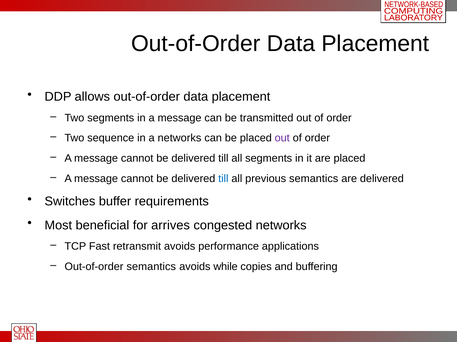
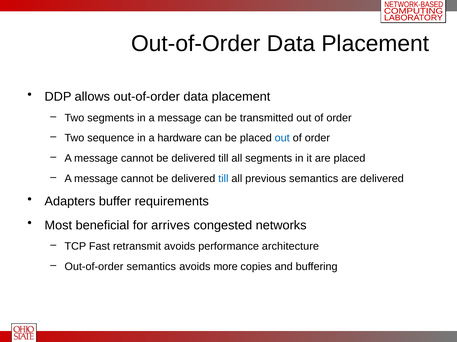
a networks: networks -> hardware (180, 138)
out colour: purple -> blue (282, 138)
Switches: Switches -> Adapters (70, 202)
applications: applications -> architecture (290, 247)
while: while -> more (226, 267)
